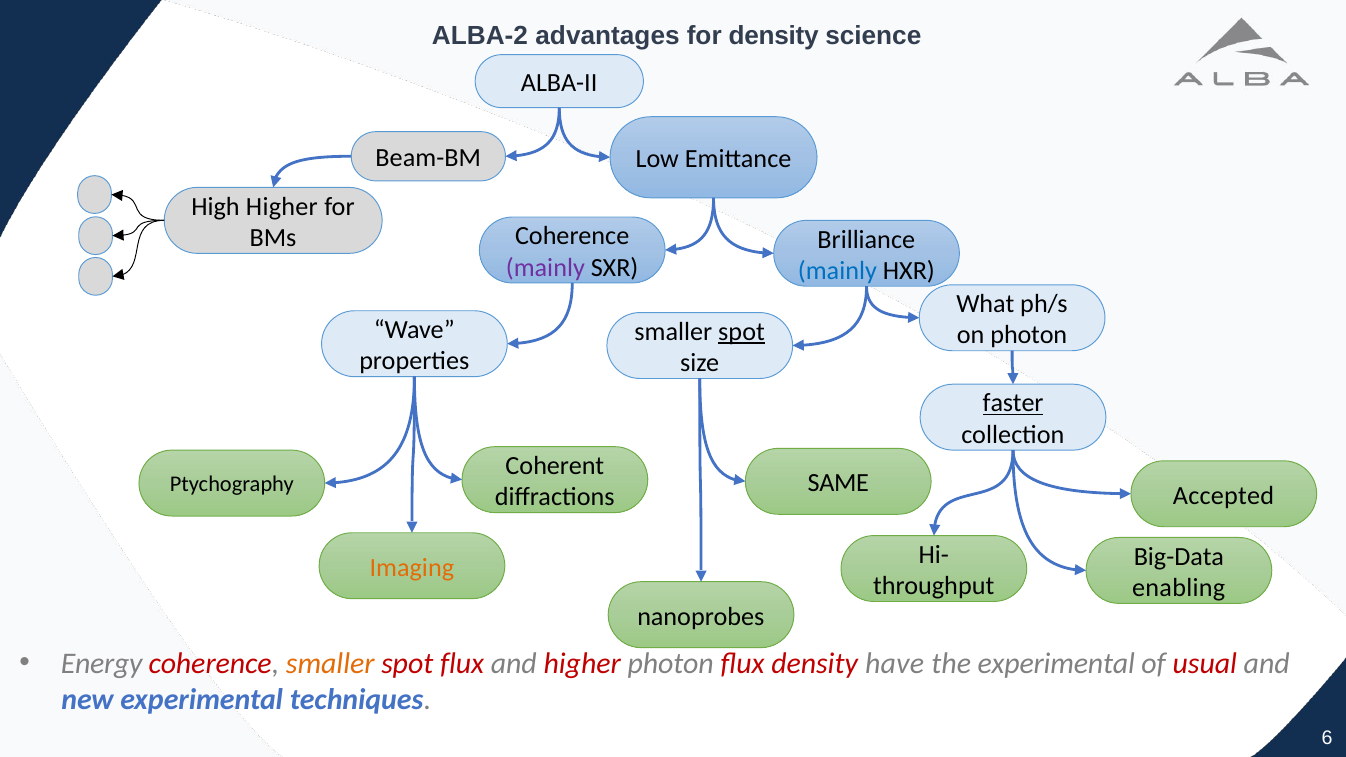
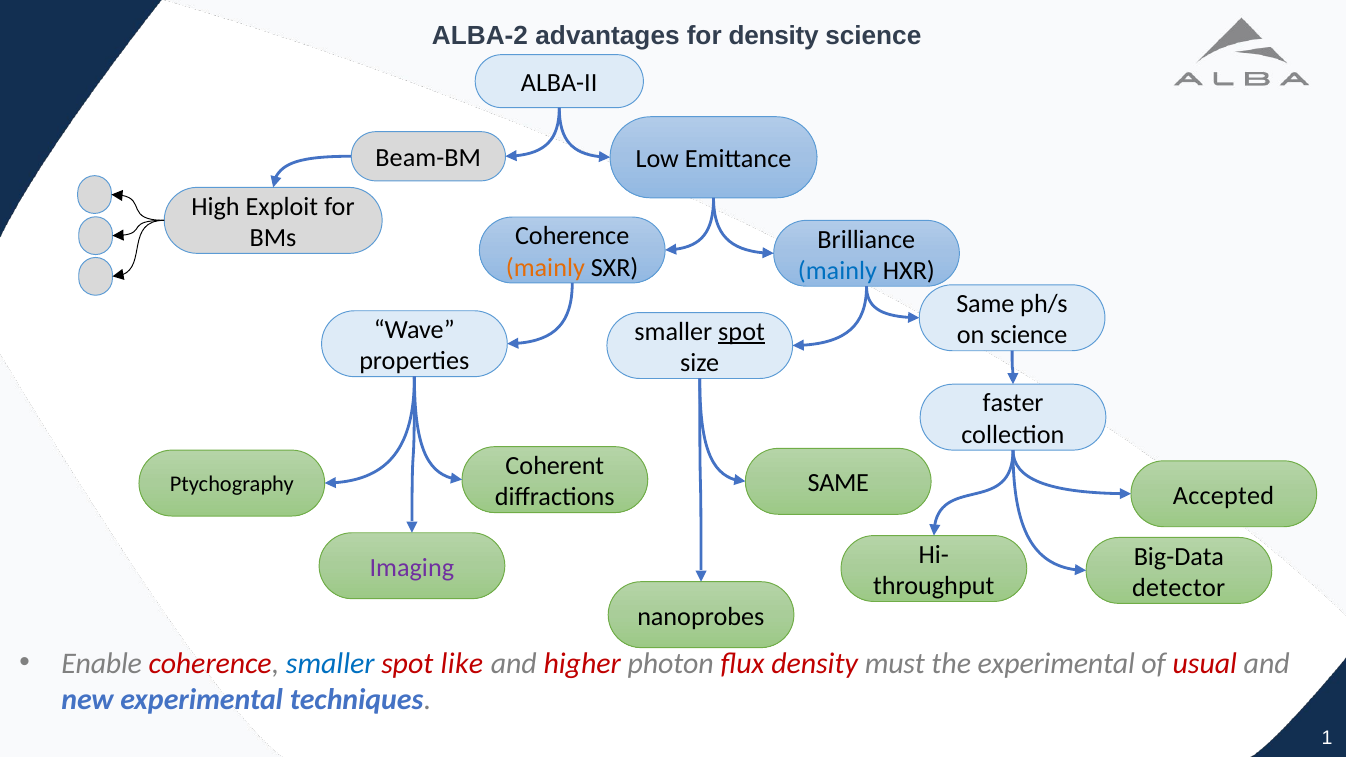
High Higher: Higher -> Exploit (282, 207)
mainly colour: purple -> orange (545, 268)
What: What -> Same (985, 304)
on photon: photon -> science (1029, 335)
faster underline: present -> none (1013, 403)
Imaging colour: orange -> purple (412, 568)
enabling: enabling -> detector (1179, 588)
Energy: Energy -> Enable (102, 663)
smaller colour: orange -> blue (330, 663)
spot flux: flux -> like (462, 663)
have: have -> must (895, 663)
6: 6 -> 1 (1327, 738)
